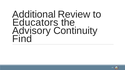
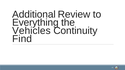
Educators: Educators -> Everything (35, 23)
Advisory: Advisory -> Vehicles (31, 31)
